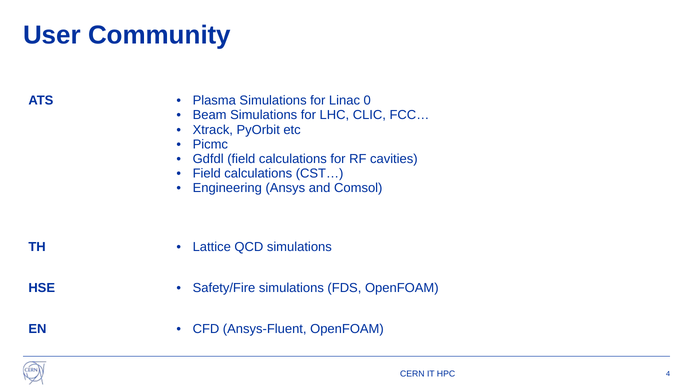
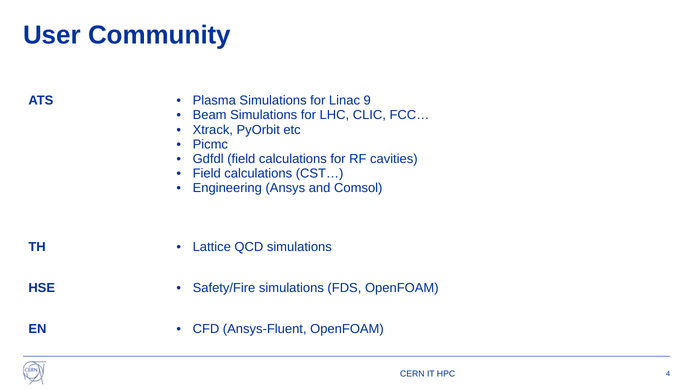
0: 0 -> 9 (367, 101)
